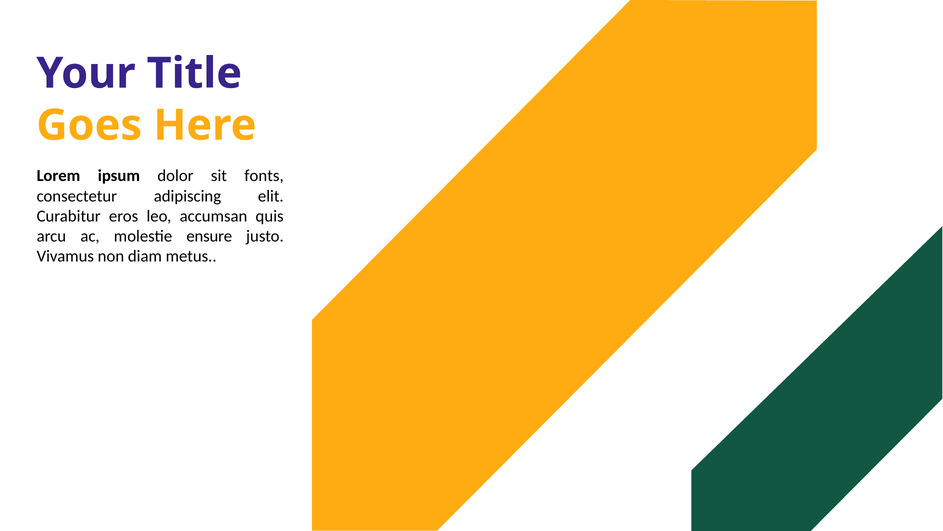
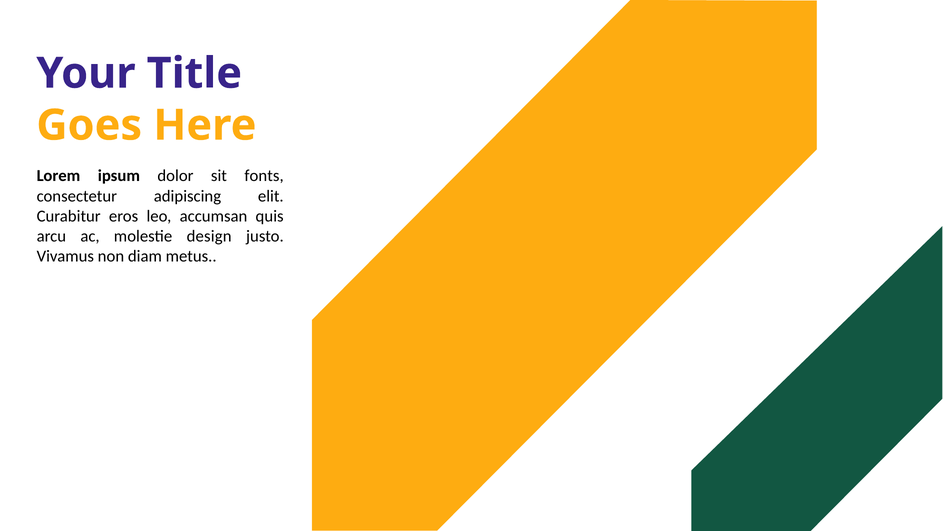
ensure: ensure -> design (209, 236)
